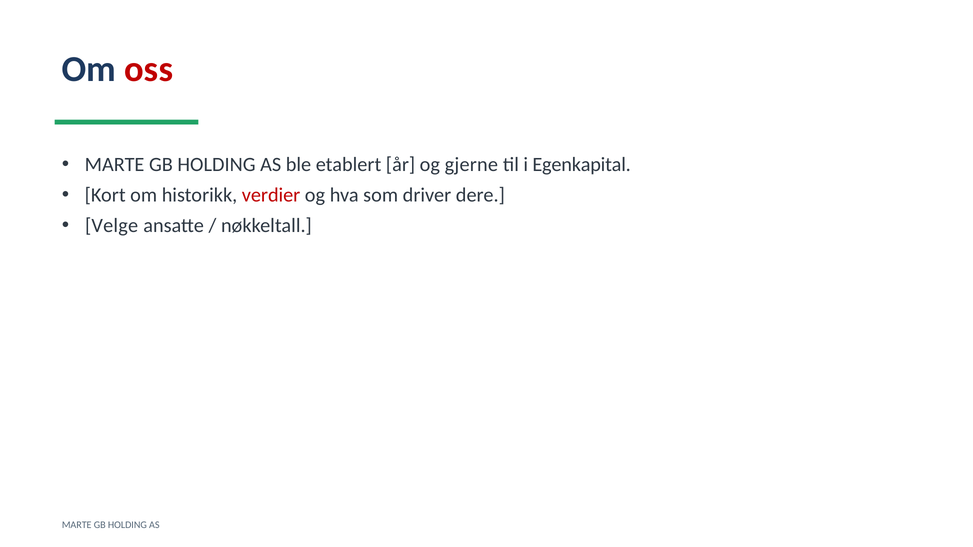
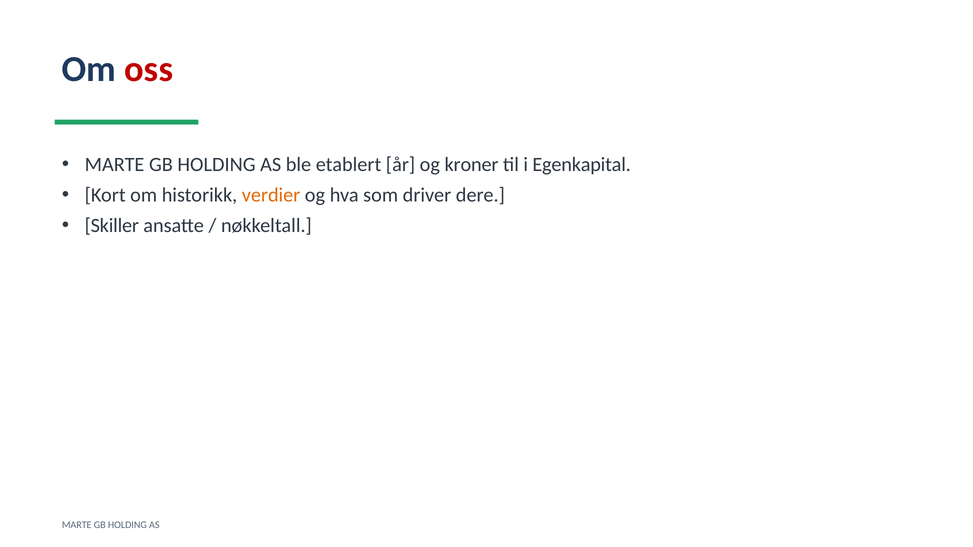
gjerne: gjerne -> kroner (472, 165)
verdier colour: red -> orange (271, 195)
Velge: Velge -> Skiller (112, 226)
